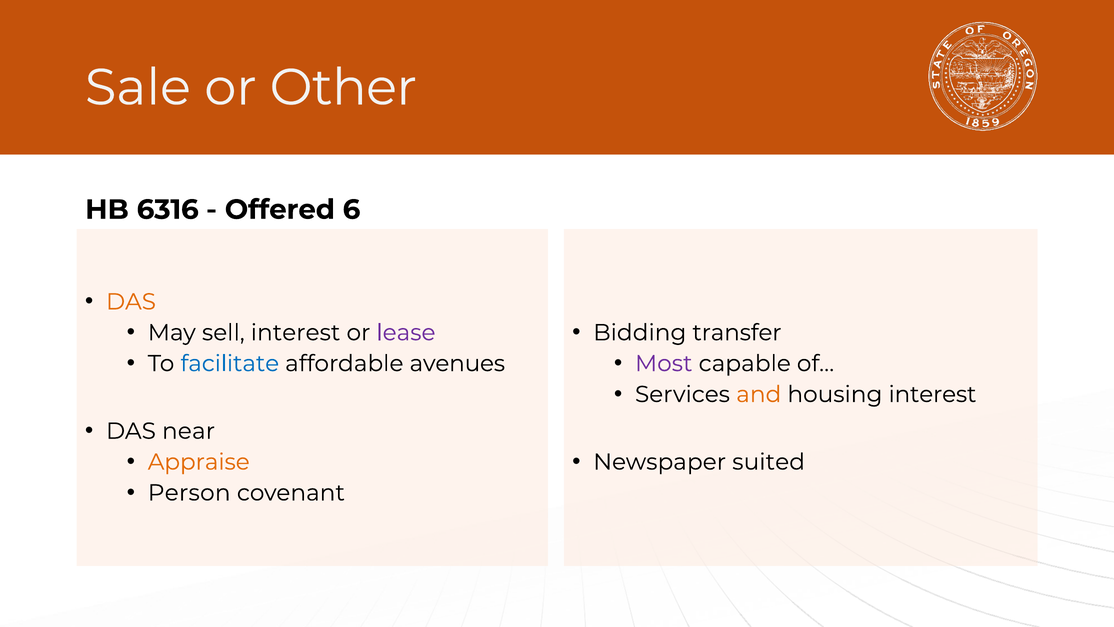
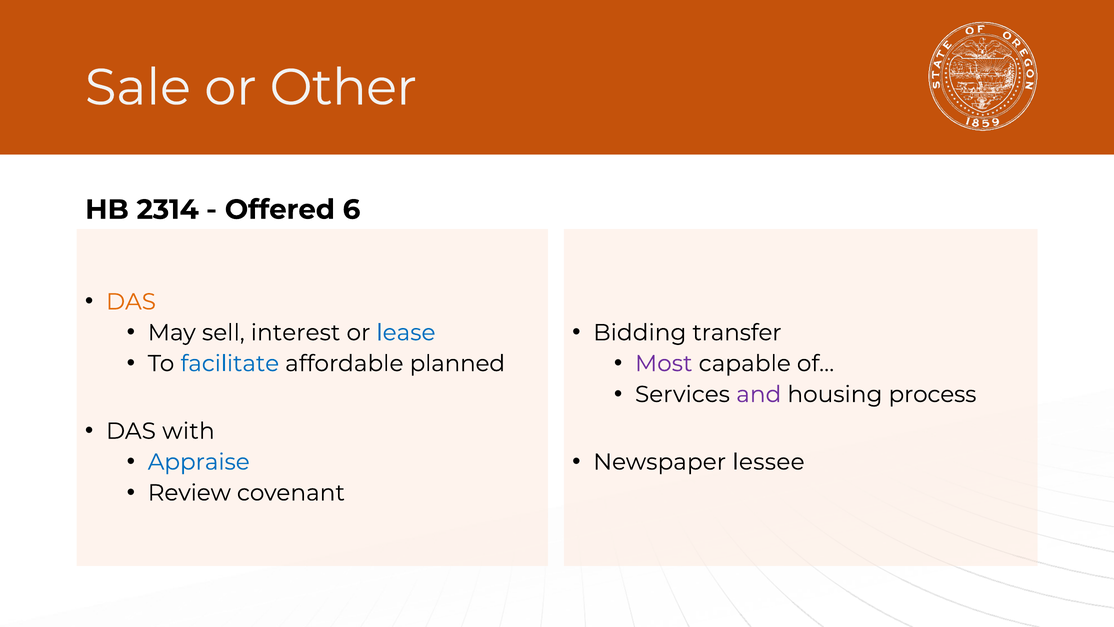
6316: 6316 -> 2314 (168, 210)
lease colour: purple -> blue (406, 332)
avenues: avenues -> planned (457, 363)
and colour: orange -> purple (759, 394)
housing interest: interest -> process (932, 394)
near: near -> with (188, 431)
Appraise colour: orange -> blue (199, 462)
suited: suited -> lessee (769, 462)
Person: Person -> Review (189, 493)
